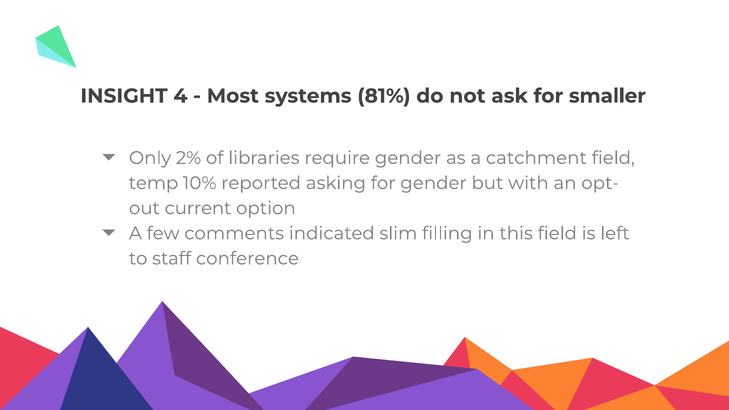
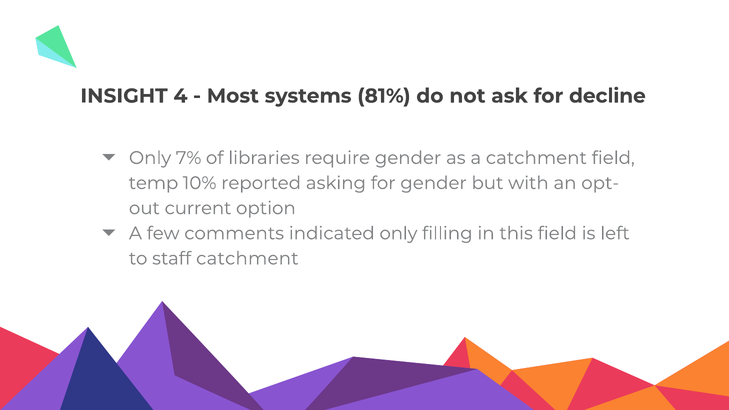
smaller: smaller -> decline (607, 96)
2%: 2% -> 7% (189, 158)
indicated slim: slim -> only (398, 233)
staff conference: conference -> catchment (247, 259)
